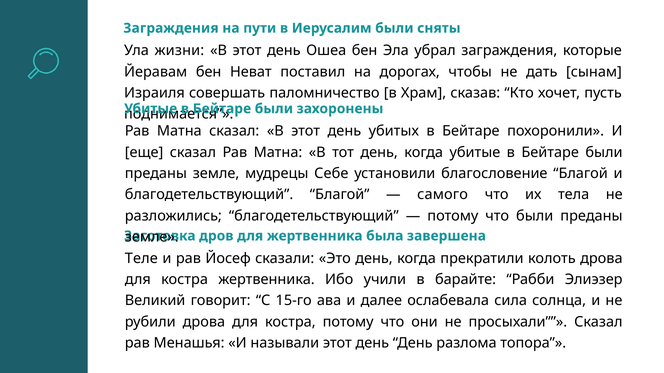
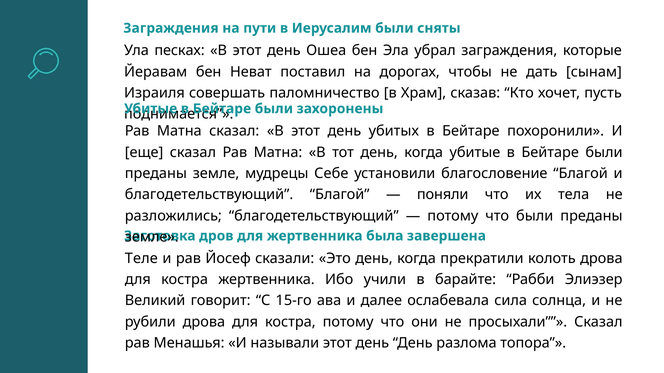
жизни: жизни -> песках (180, 51)
самого: самого -> поняли (443, 195)
